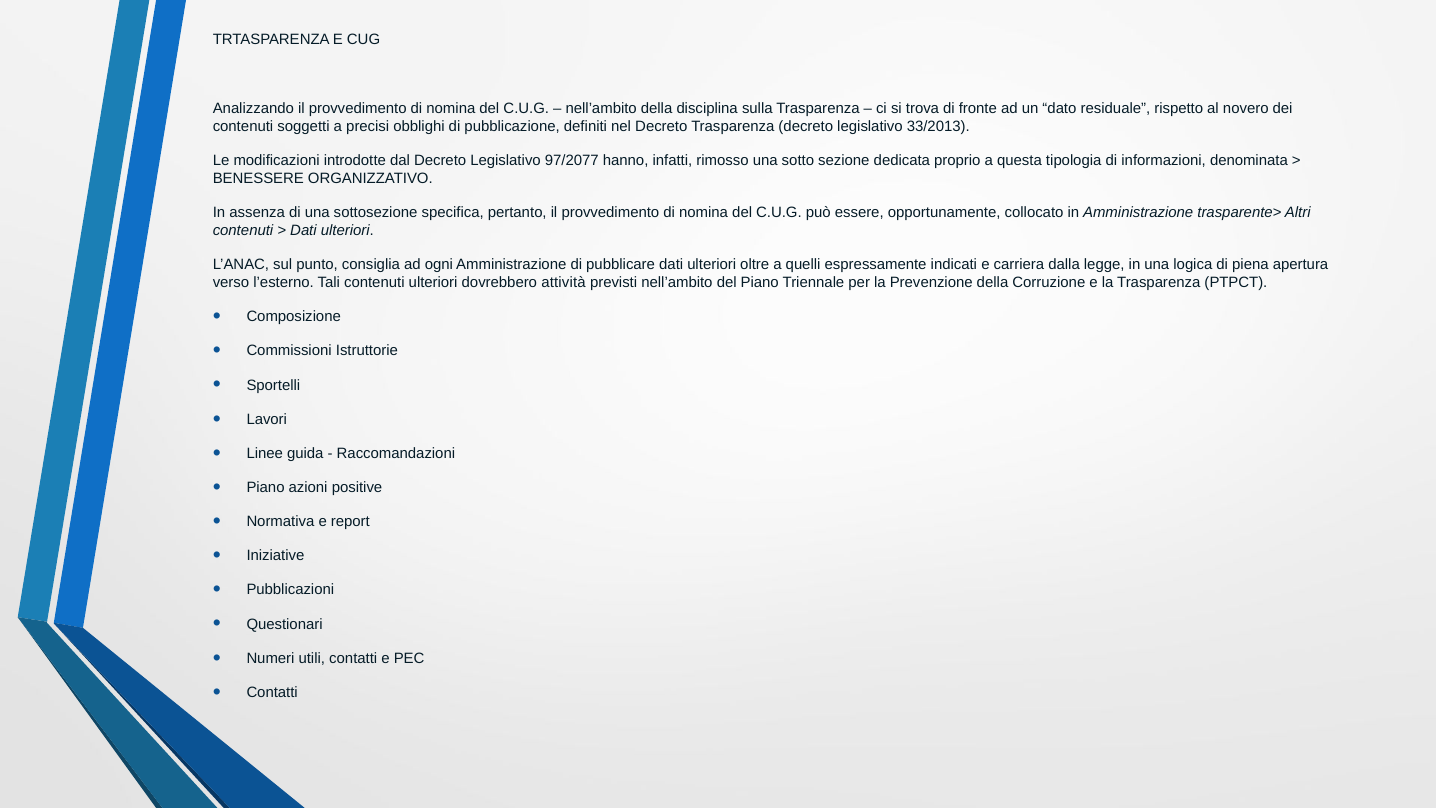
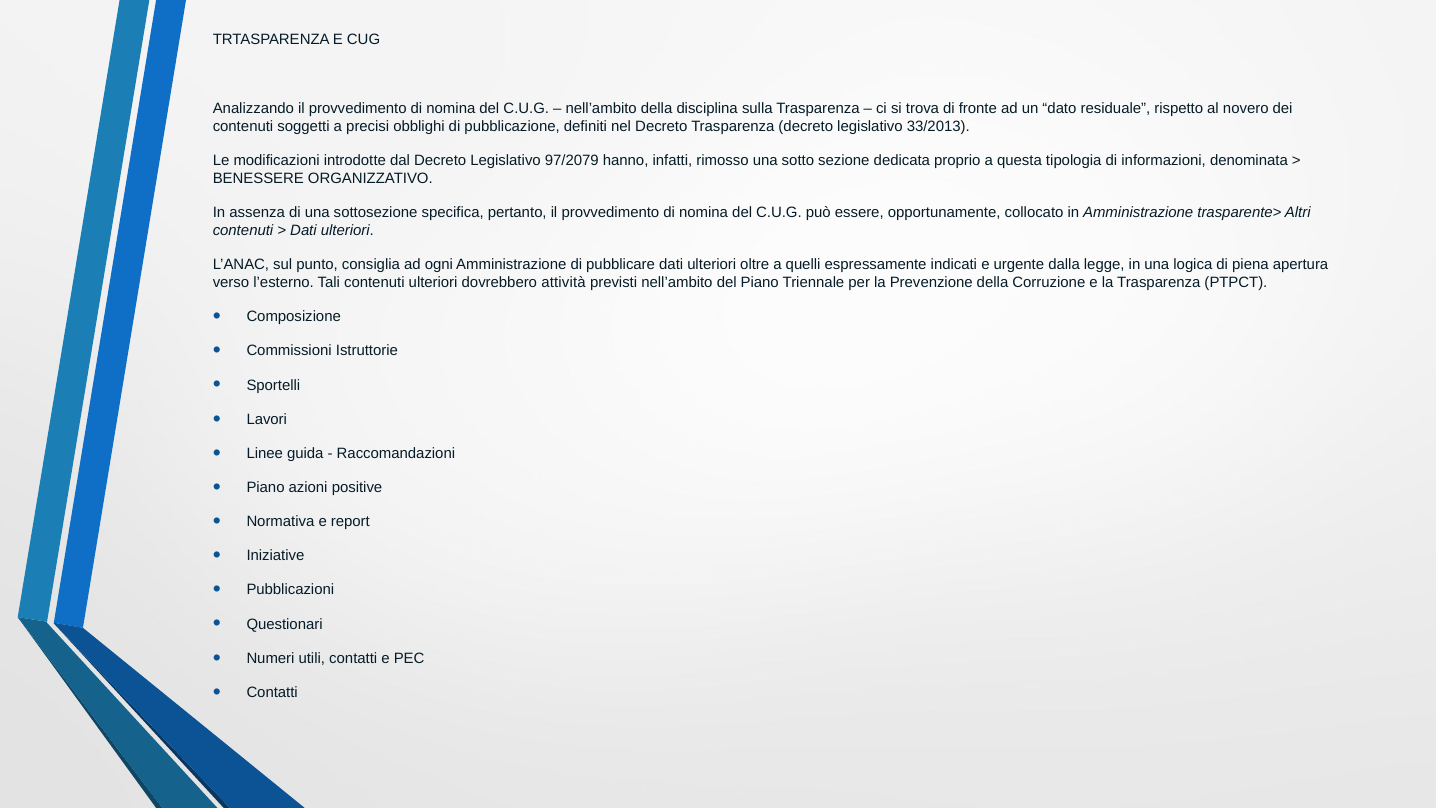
97/2077: 97/2077 -> 97/2079 (572, 160)
carriera: carriera -> urgente (1019, 265)
